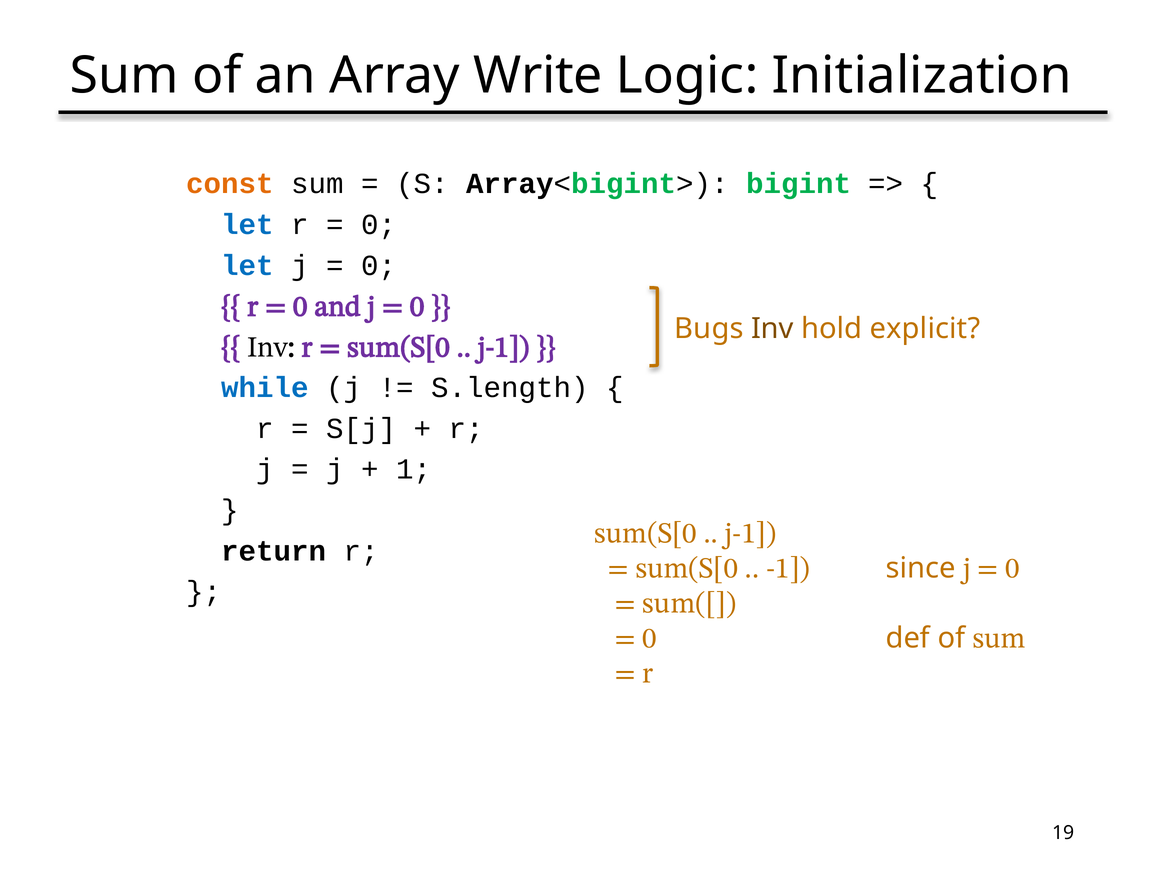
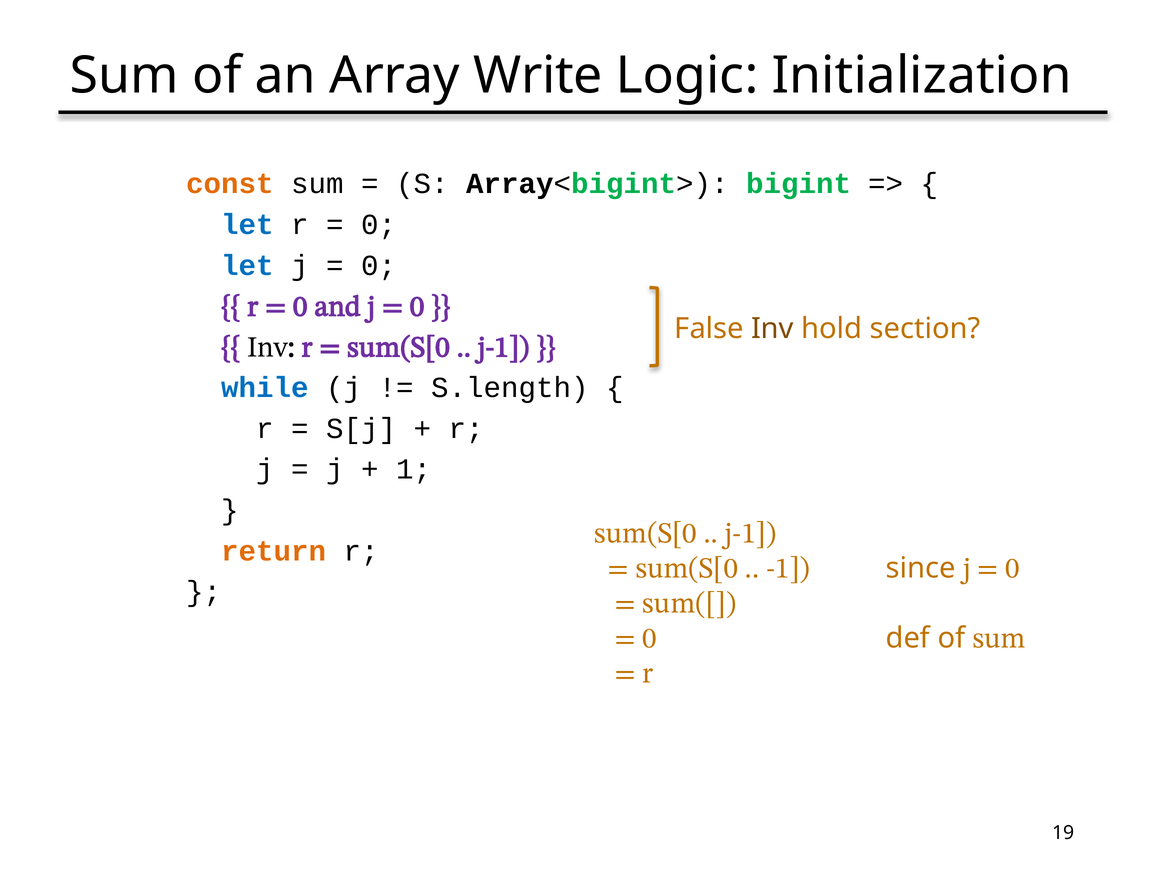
Bugs: Bugs -> False (709, 329)
explicit: explicit -> section (925, 329)
return colour: black -> orange (274, 551)
